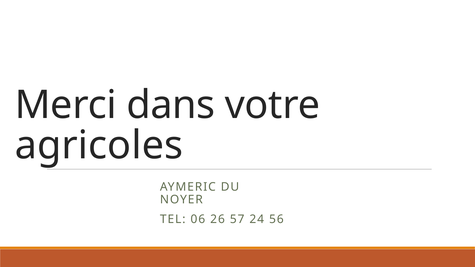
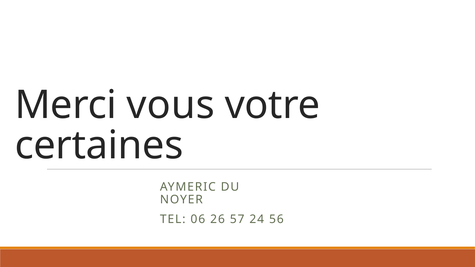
dans: dans -> vous (171, 105)
agricoles: agricoles -> certaines (99, 146)
